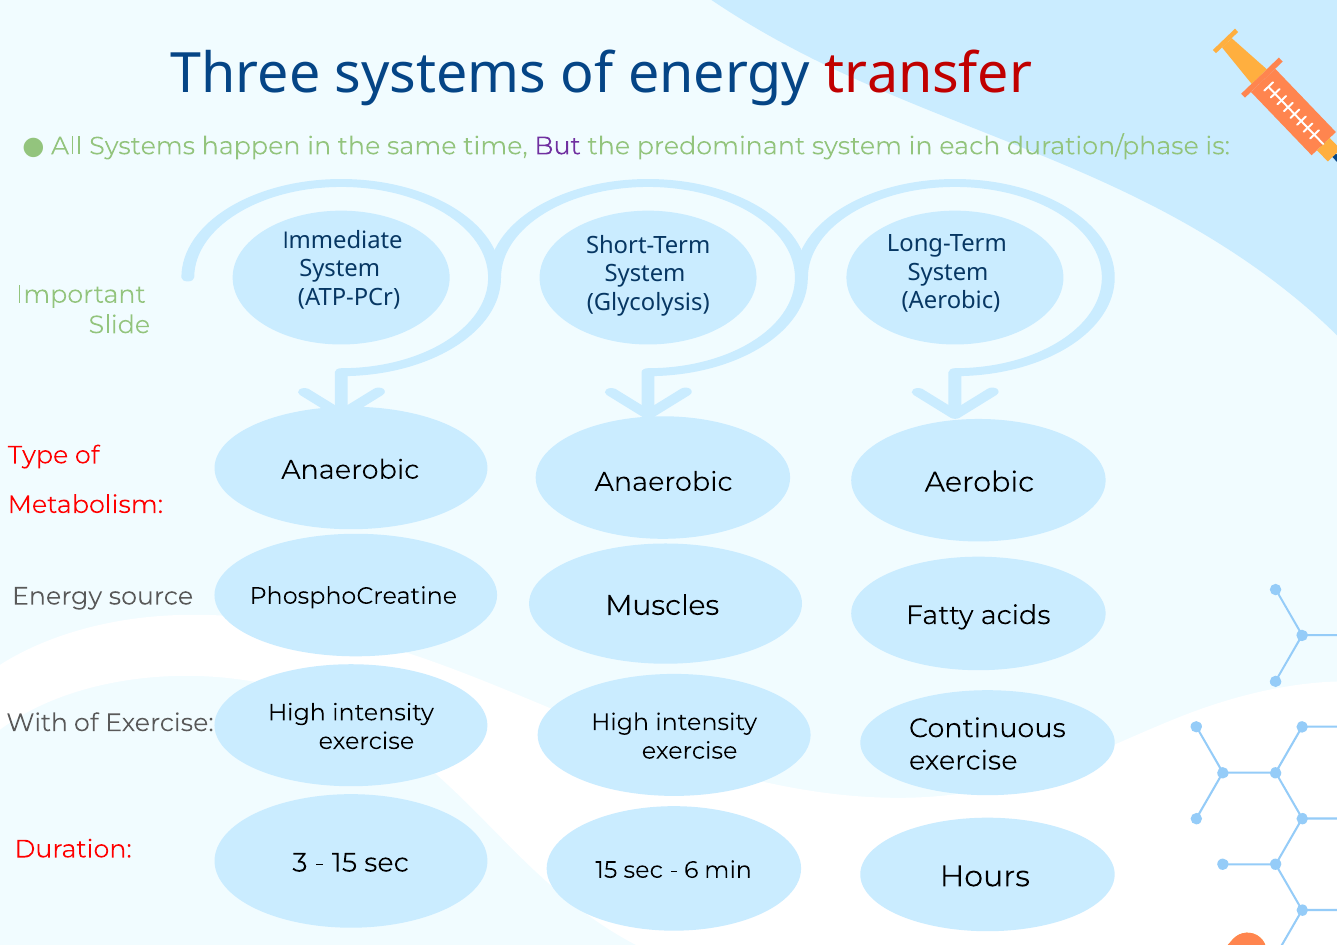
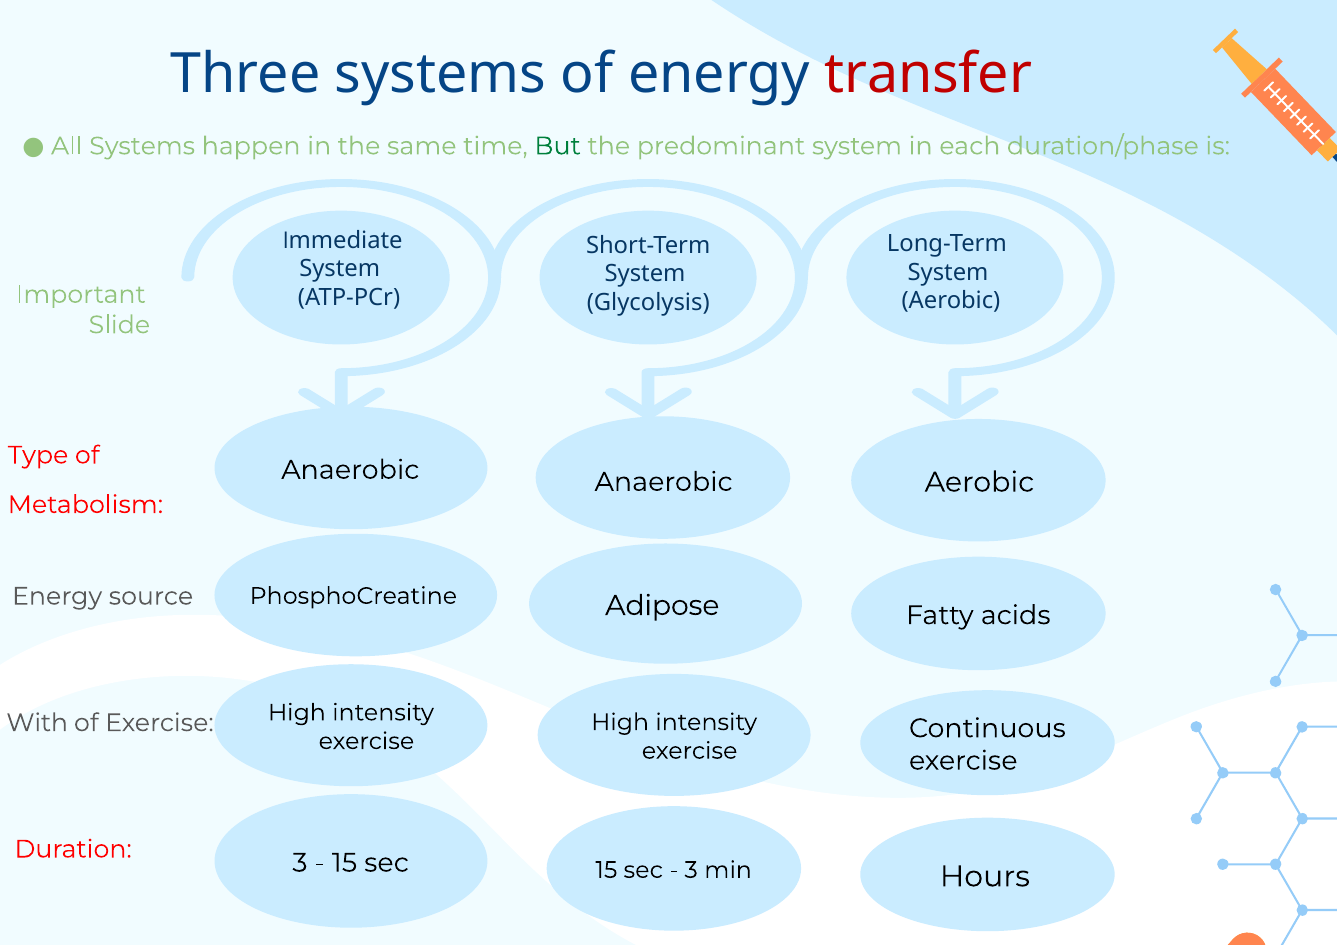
But colour: purple -> green (558, 146)
Muscles: Muscles -> Adipose (662, 606)
6: 6 -> 3 (691, 870)
